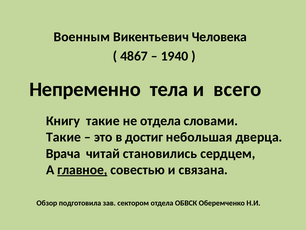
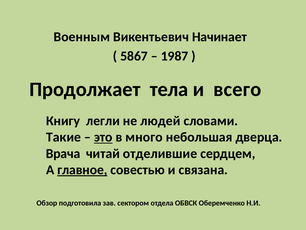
Человека: Человека -> Начинает (219, 37)
4867: 4867 -> 5867 (134, 56)
1940: 1940 -> 1987 (175, 56)
Непременно: Непременно -> Продолжает (85, 89)
Книгу такие: такие -> легли (103, 121)
не отдела: отдела -> людей (160, 121)
это underline: none -> present (103, 137)
достиг: достиг -> много (144, 137)
становились: становились -> отделившие (160, 153)
